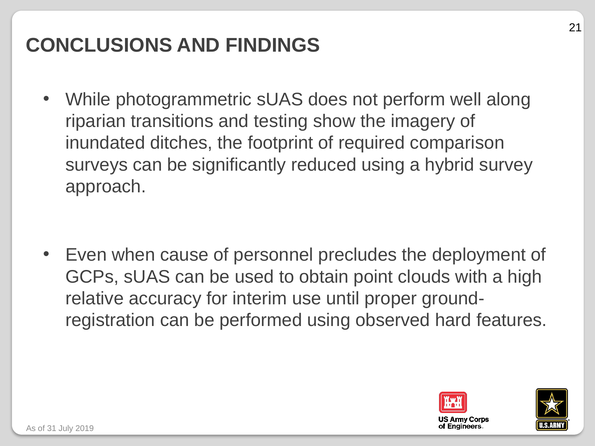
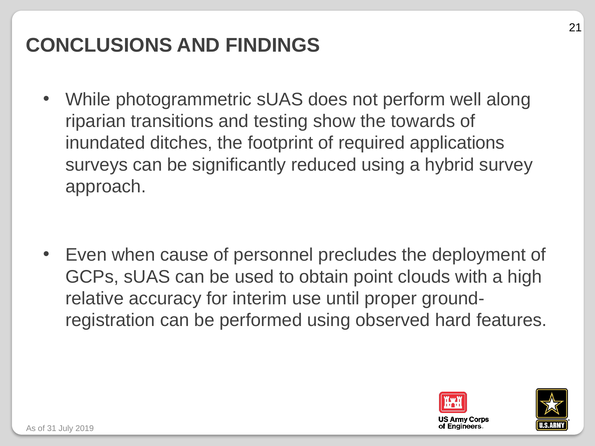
imagery: imagery -> towards (423, 121)
comparison: comparison -> applications (457, 143)
